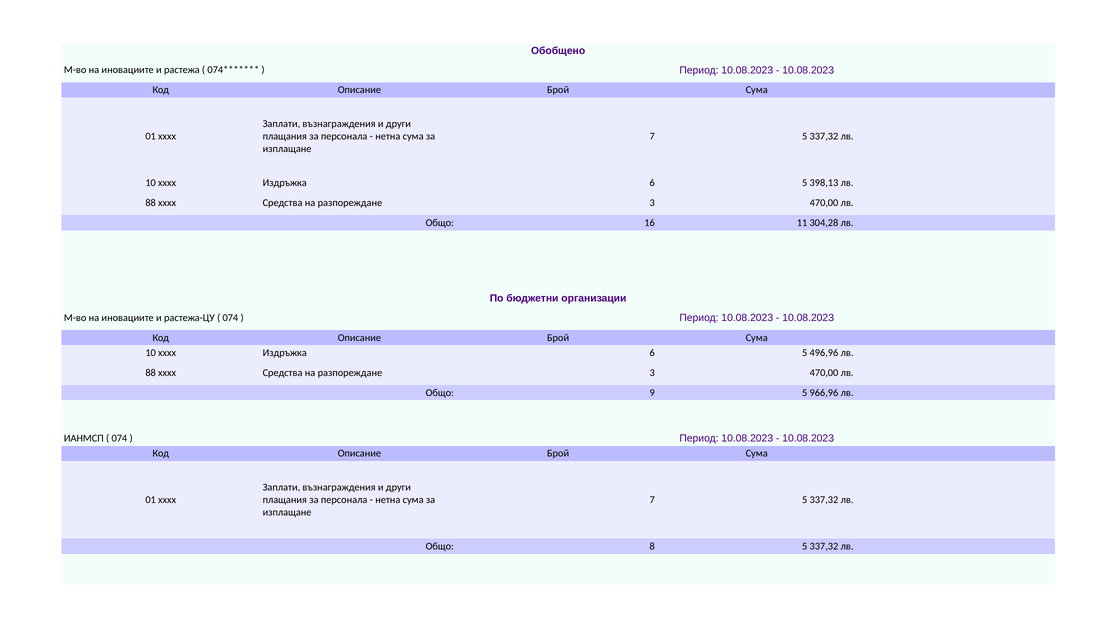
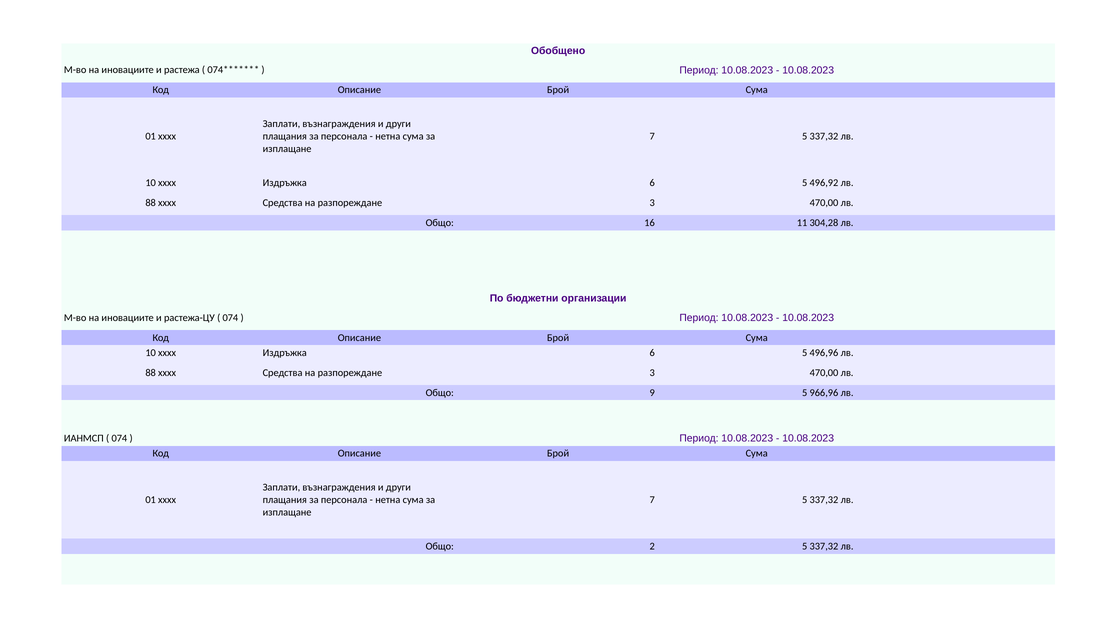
398,13: 398,13 -> 496,92 (824, 183)
8: 8 -> 2 (652, 546)
